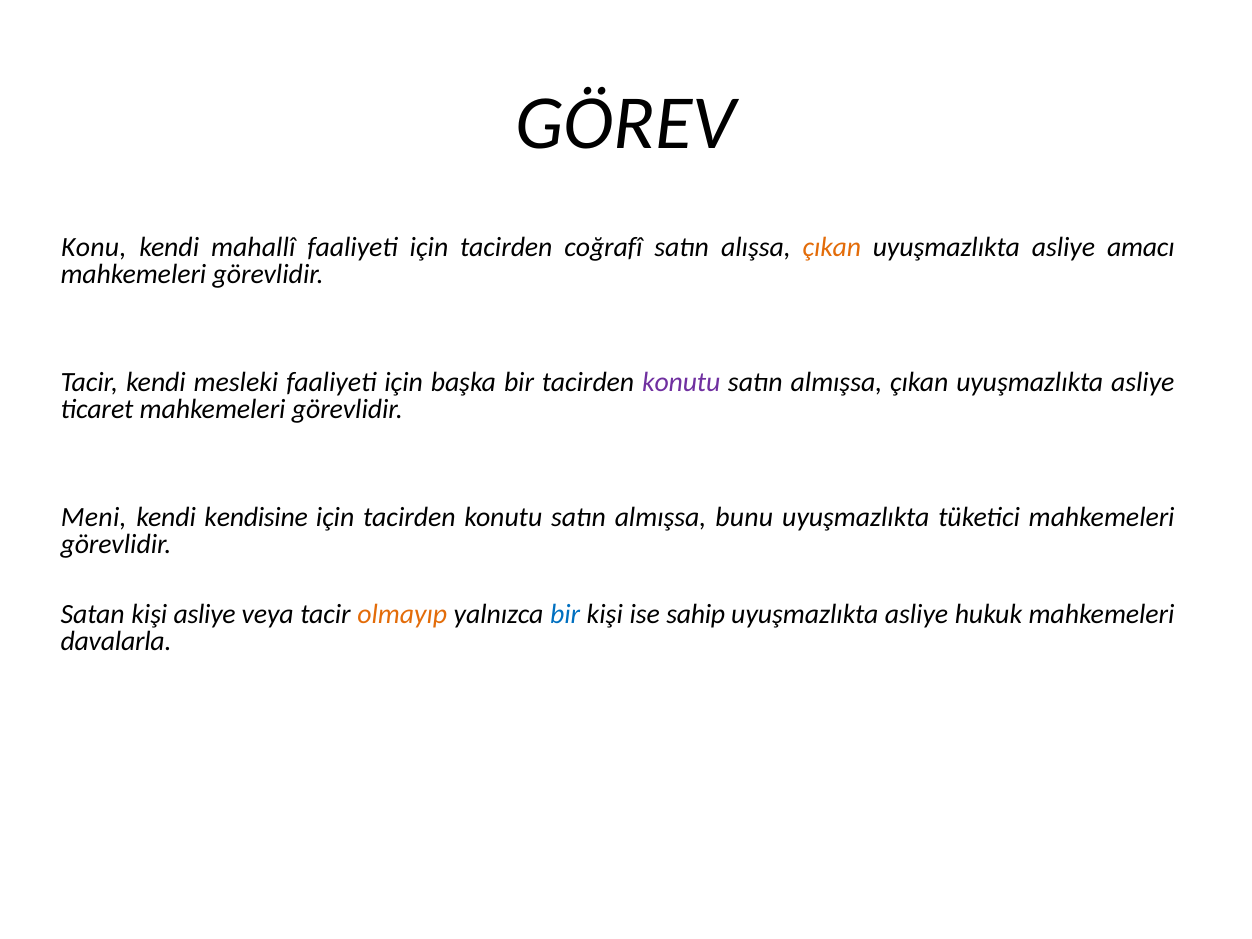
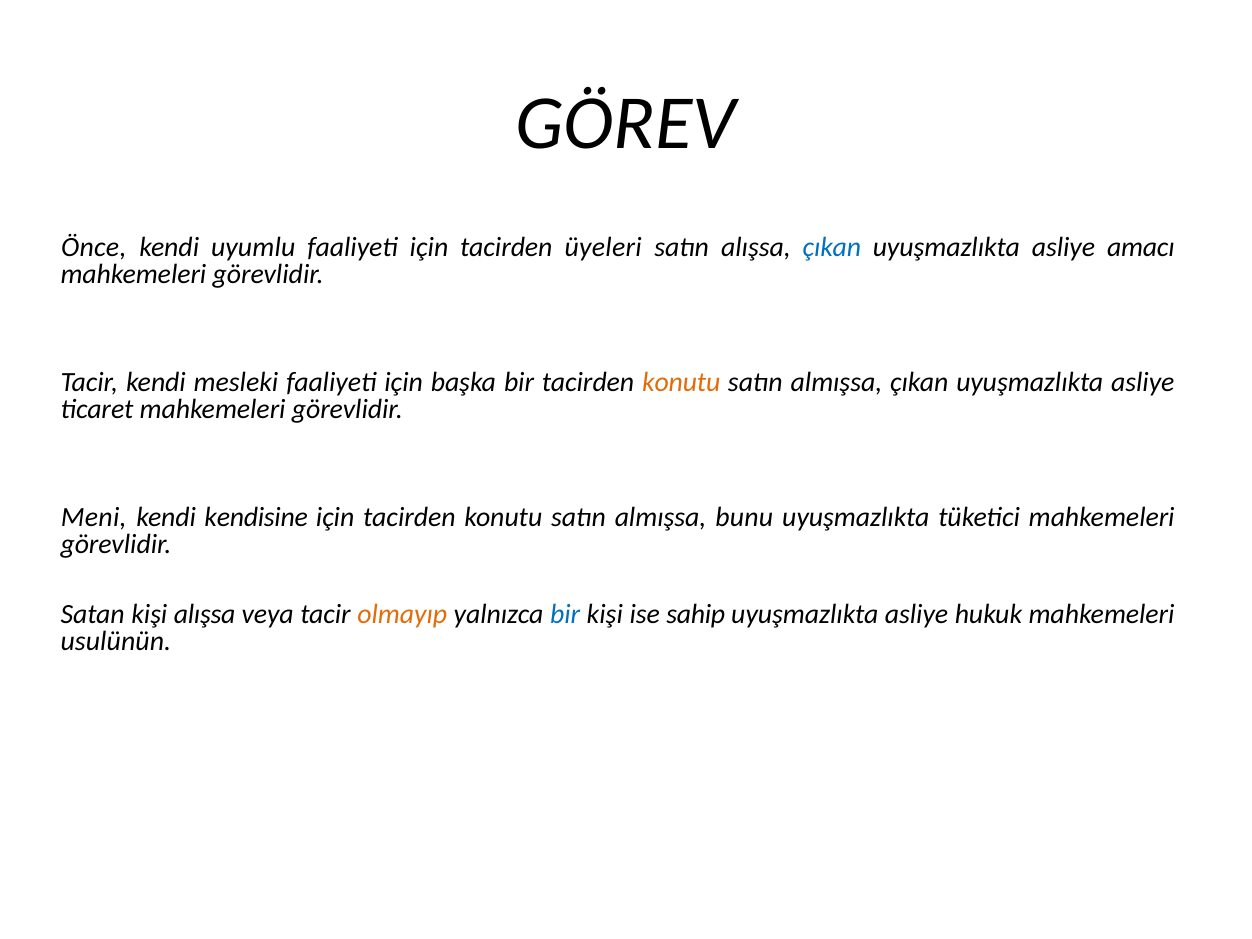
Konu: Konu -> Önce (94, 247)
mahallî: mahallî -> uyumlu (253, 247)
coğrafî: coğrafî -> üyeleri (603, 247)
çıkan colour: orange -> blue (832, 247)
konutu colour: purple -> orange (681, 383)
kişi asliye: asliye -> alışsa (205, 614)
davalarla: davalarla -> usulünün (116, 641)
